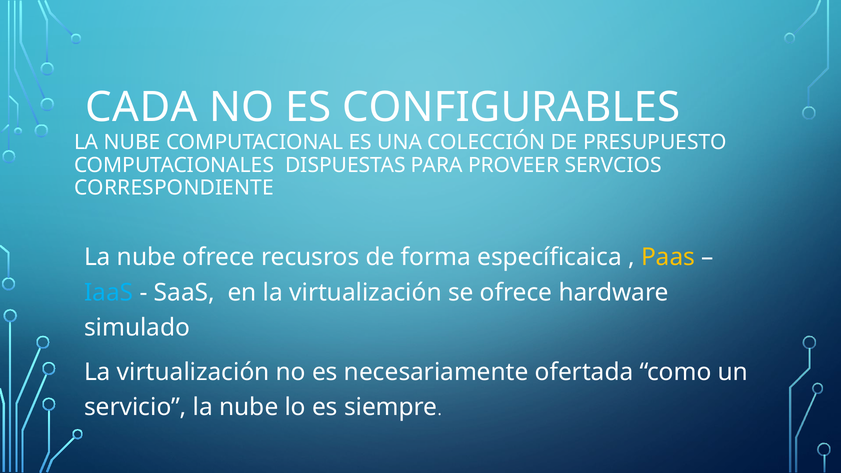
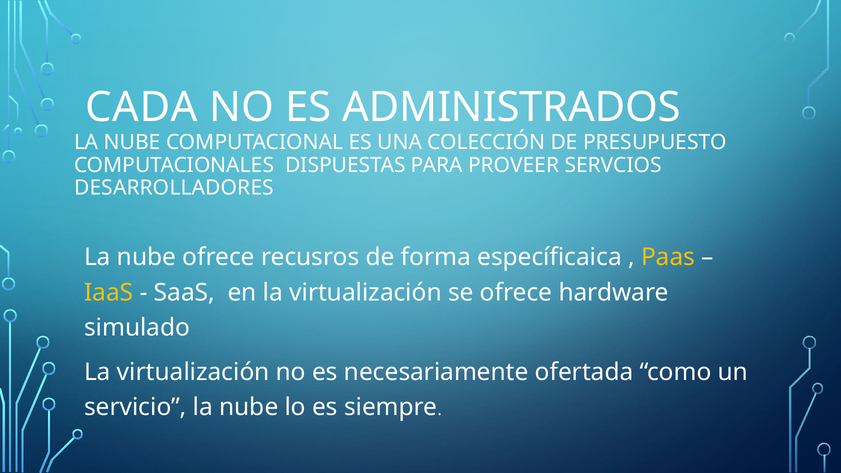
CONFIGURABLES: CONFIGURABLES -> ADMINISTRADOS (511, 107)
CORRESPONDIENTE: CORRESPONDIENTE -> DESARROLLADORES (174, 188)
IaaS colour: light blue -> yellow (109, 293)
